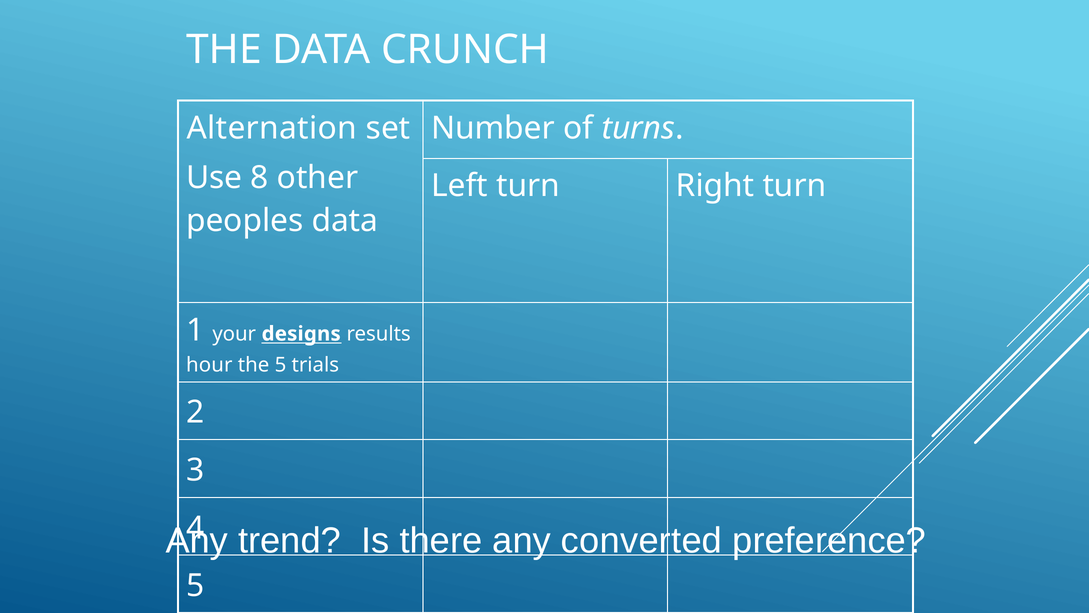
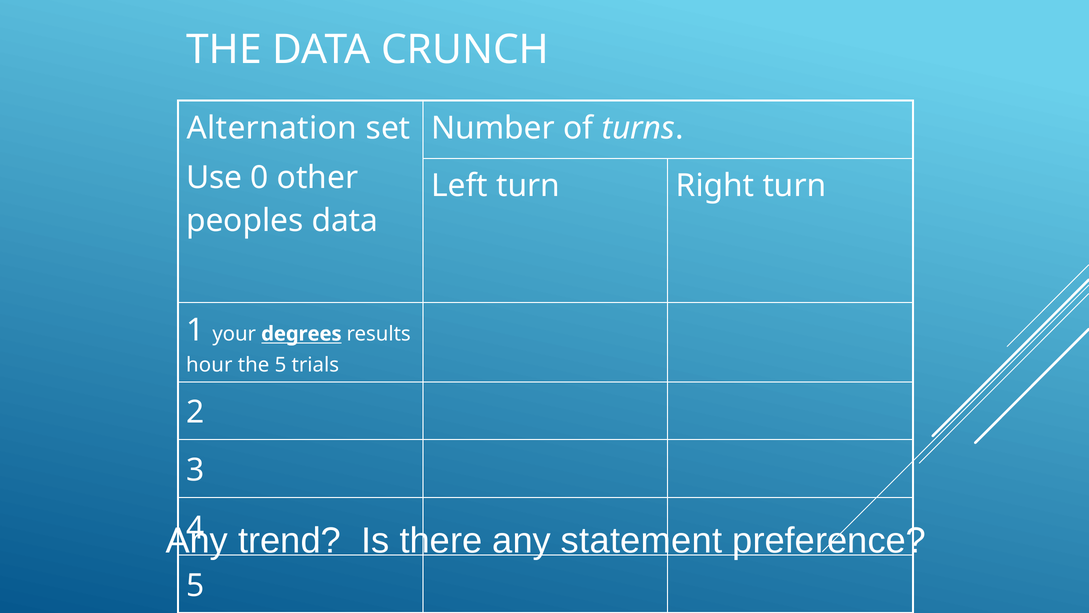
8: 8 -> 0 (260, 178)
designs: designs -> degrees (301, 334)
converted: converted -> statement (642, 541)
